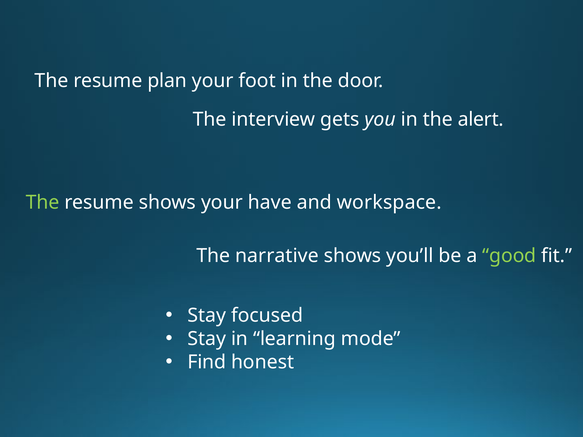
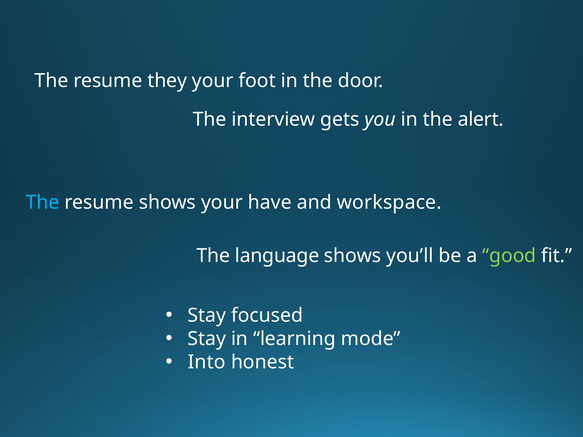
plan: plan -> they (167, 81)
The colour: light green -> light blue (43, 202)
narrative: narrative -> language (277, 256)
Find: Find -> Into (207, 362)
